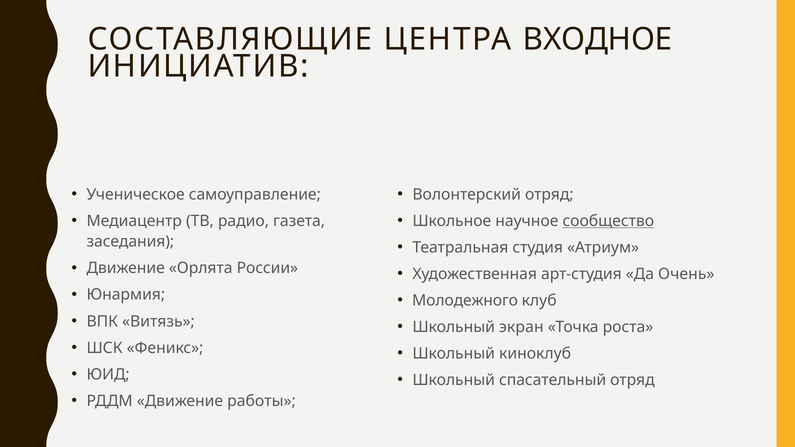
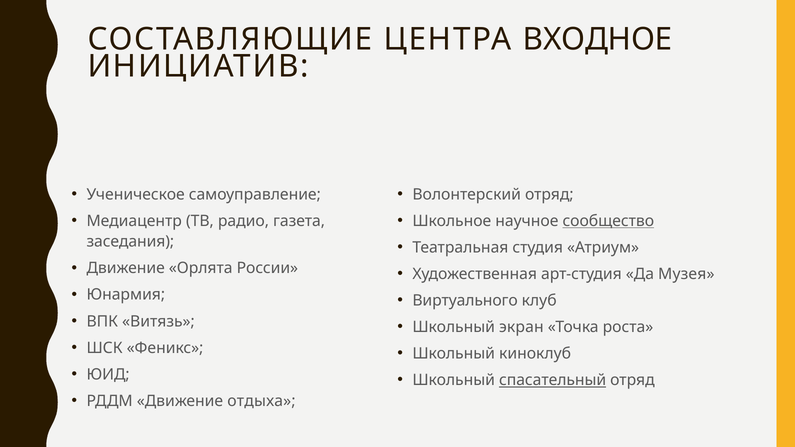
Очень: Очень -> Музея (686, 274)
Молодежного: Молодежного -> Виртуального (465, 301)
спасательный underline: none -> present (553, 380)
работы: работы -> отдыха (261, 401)
